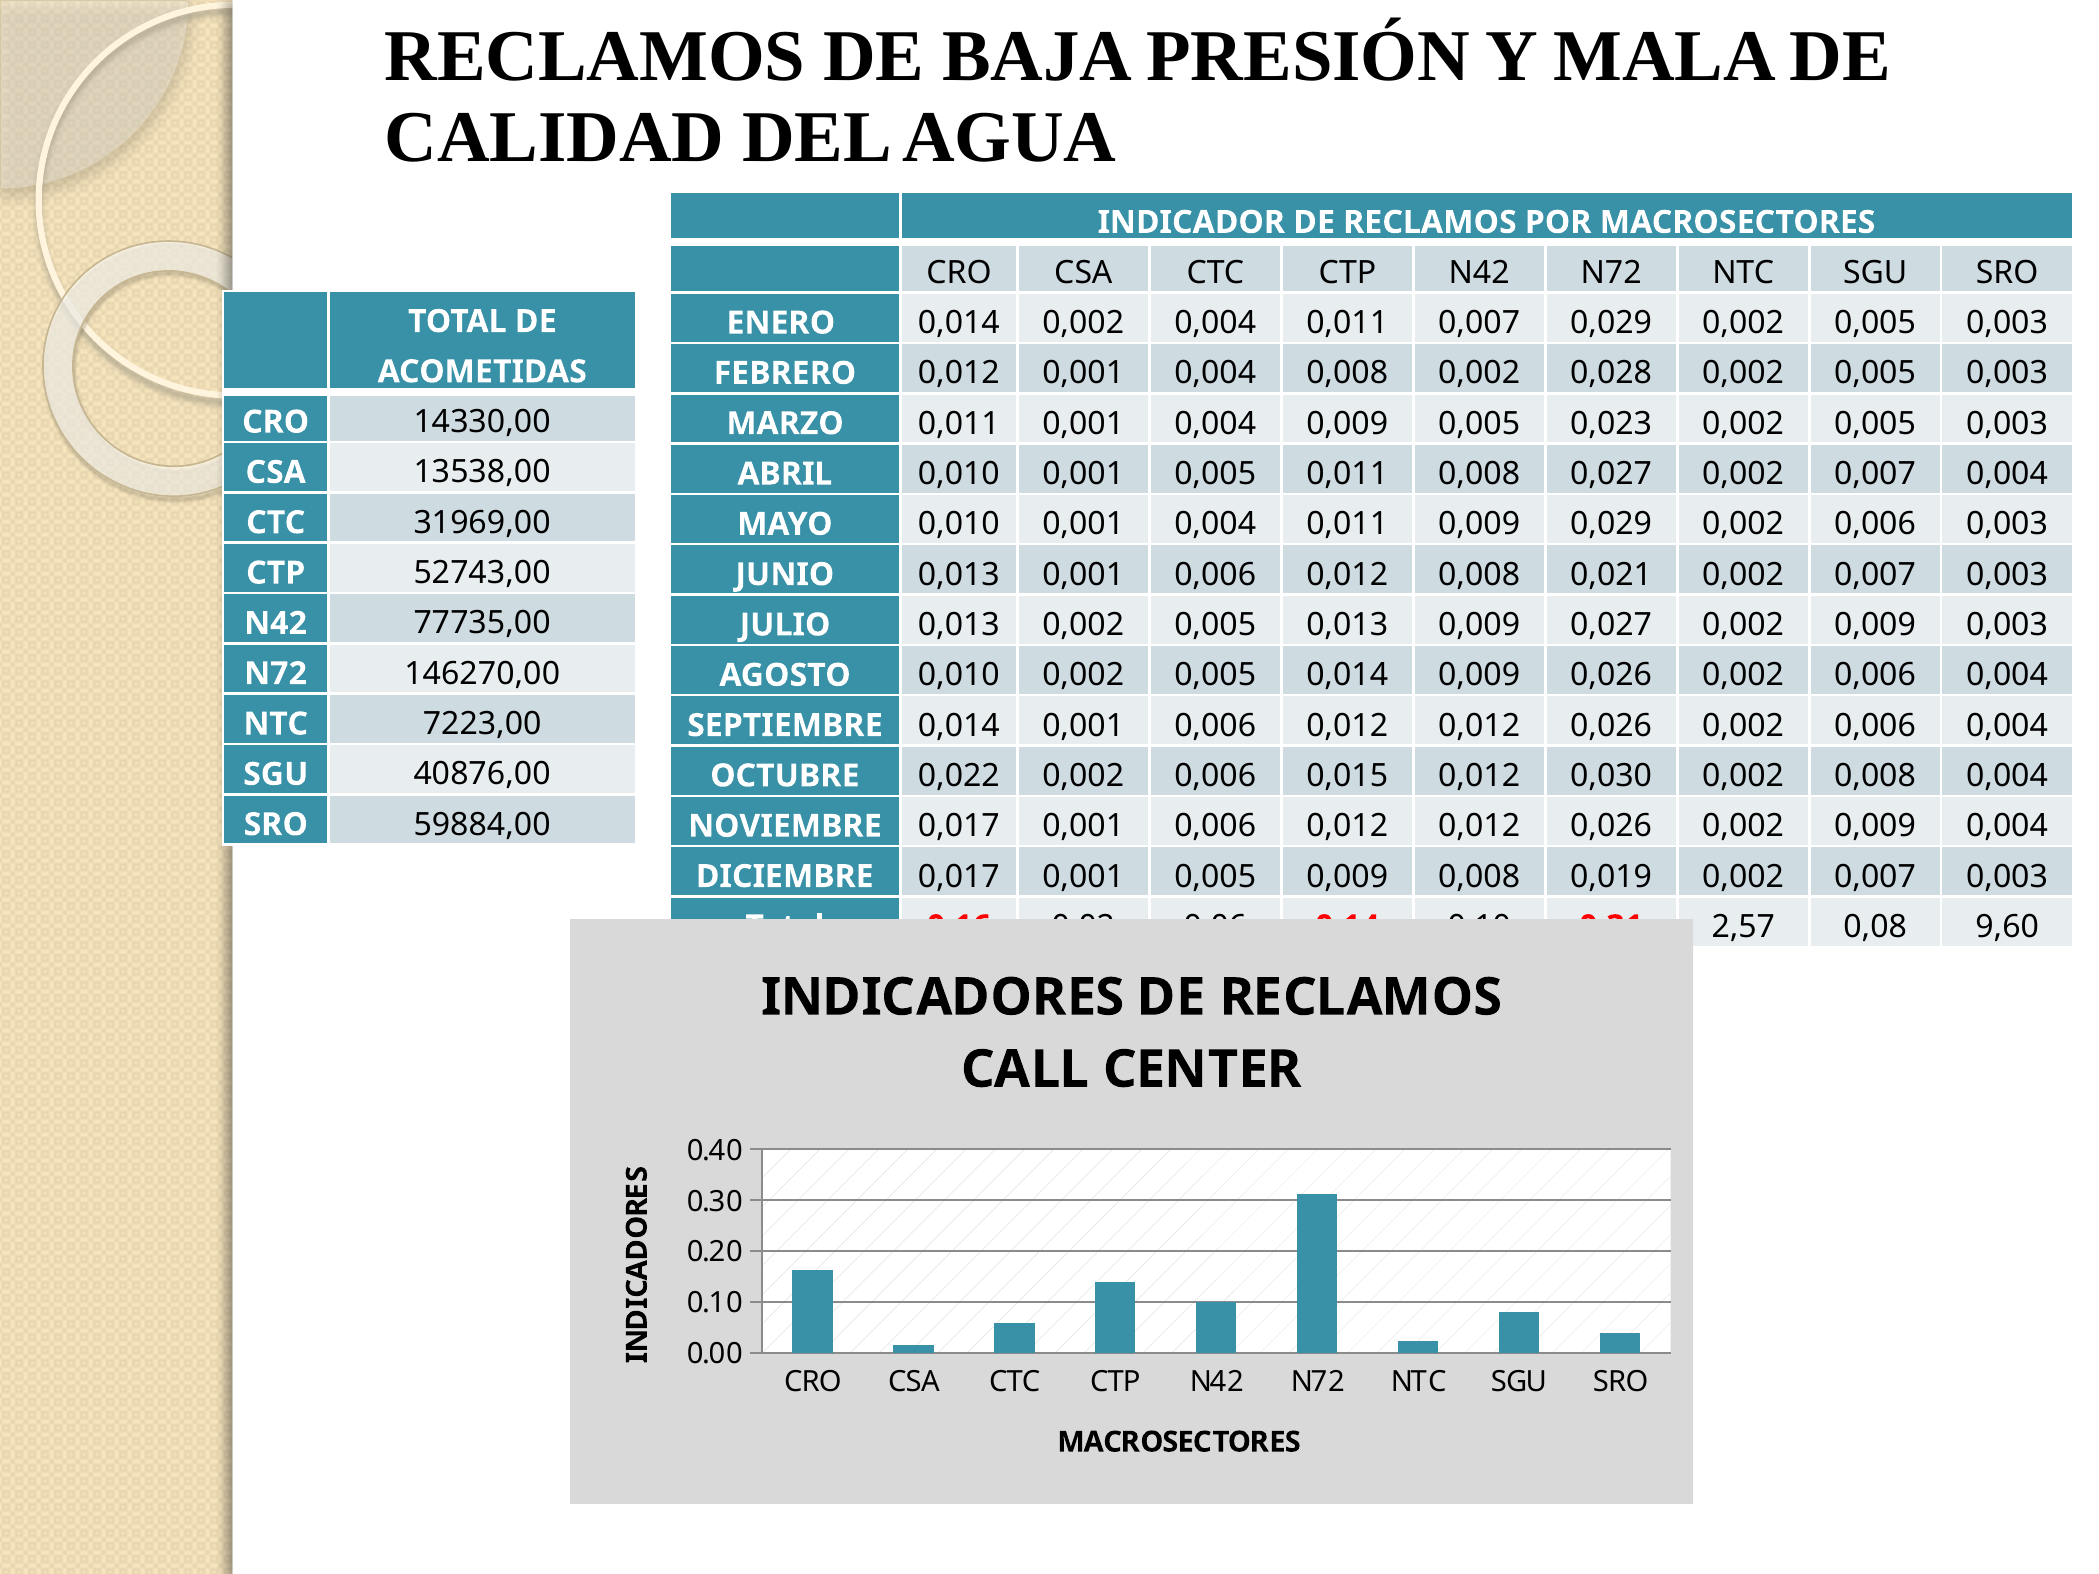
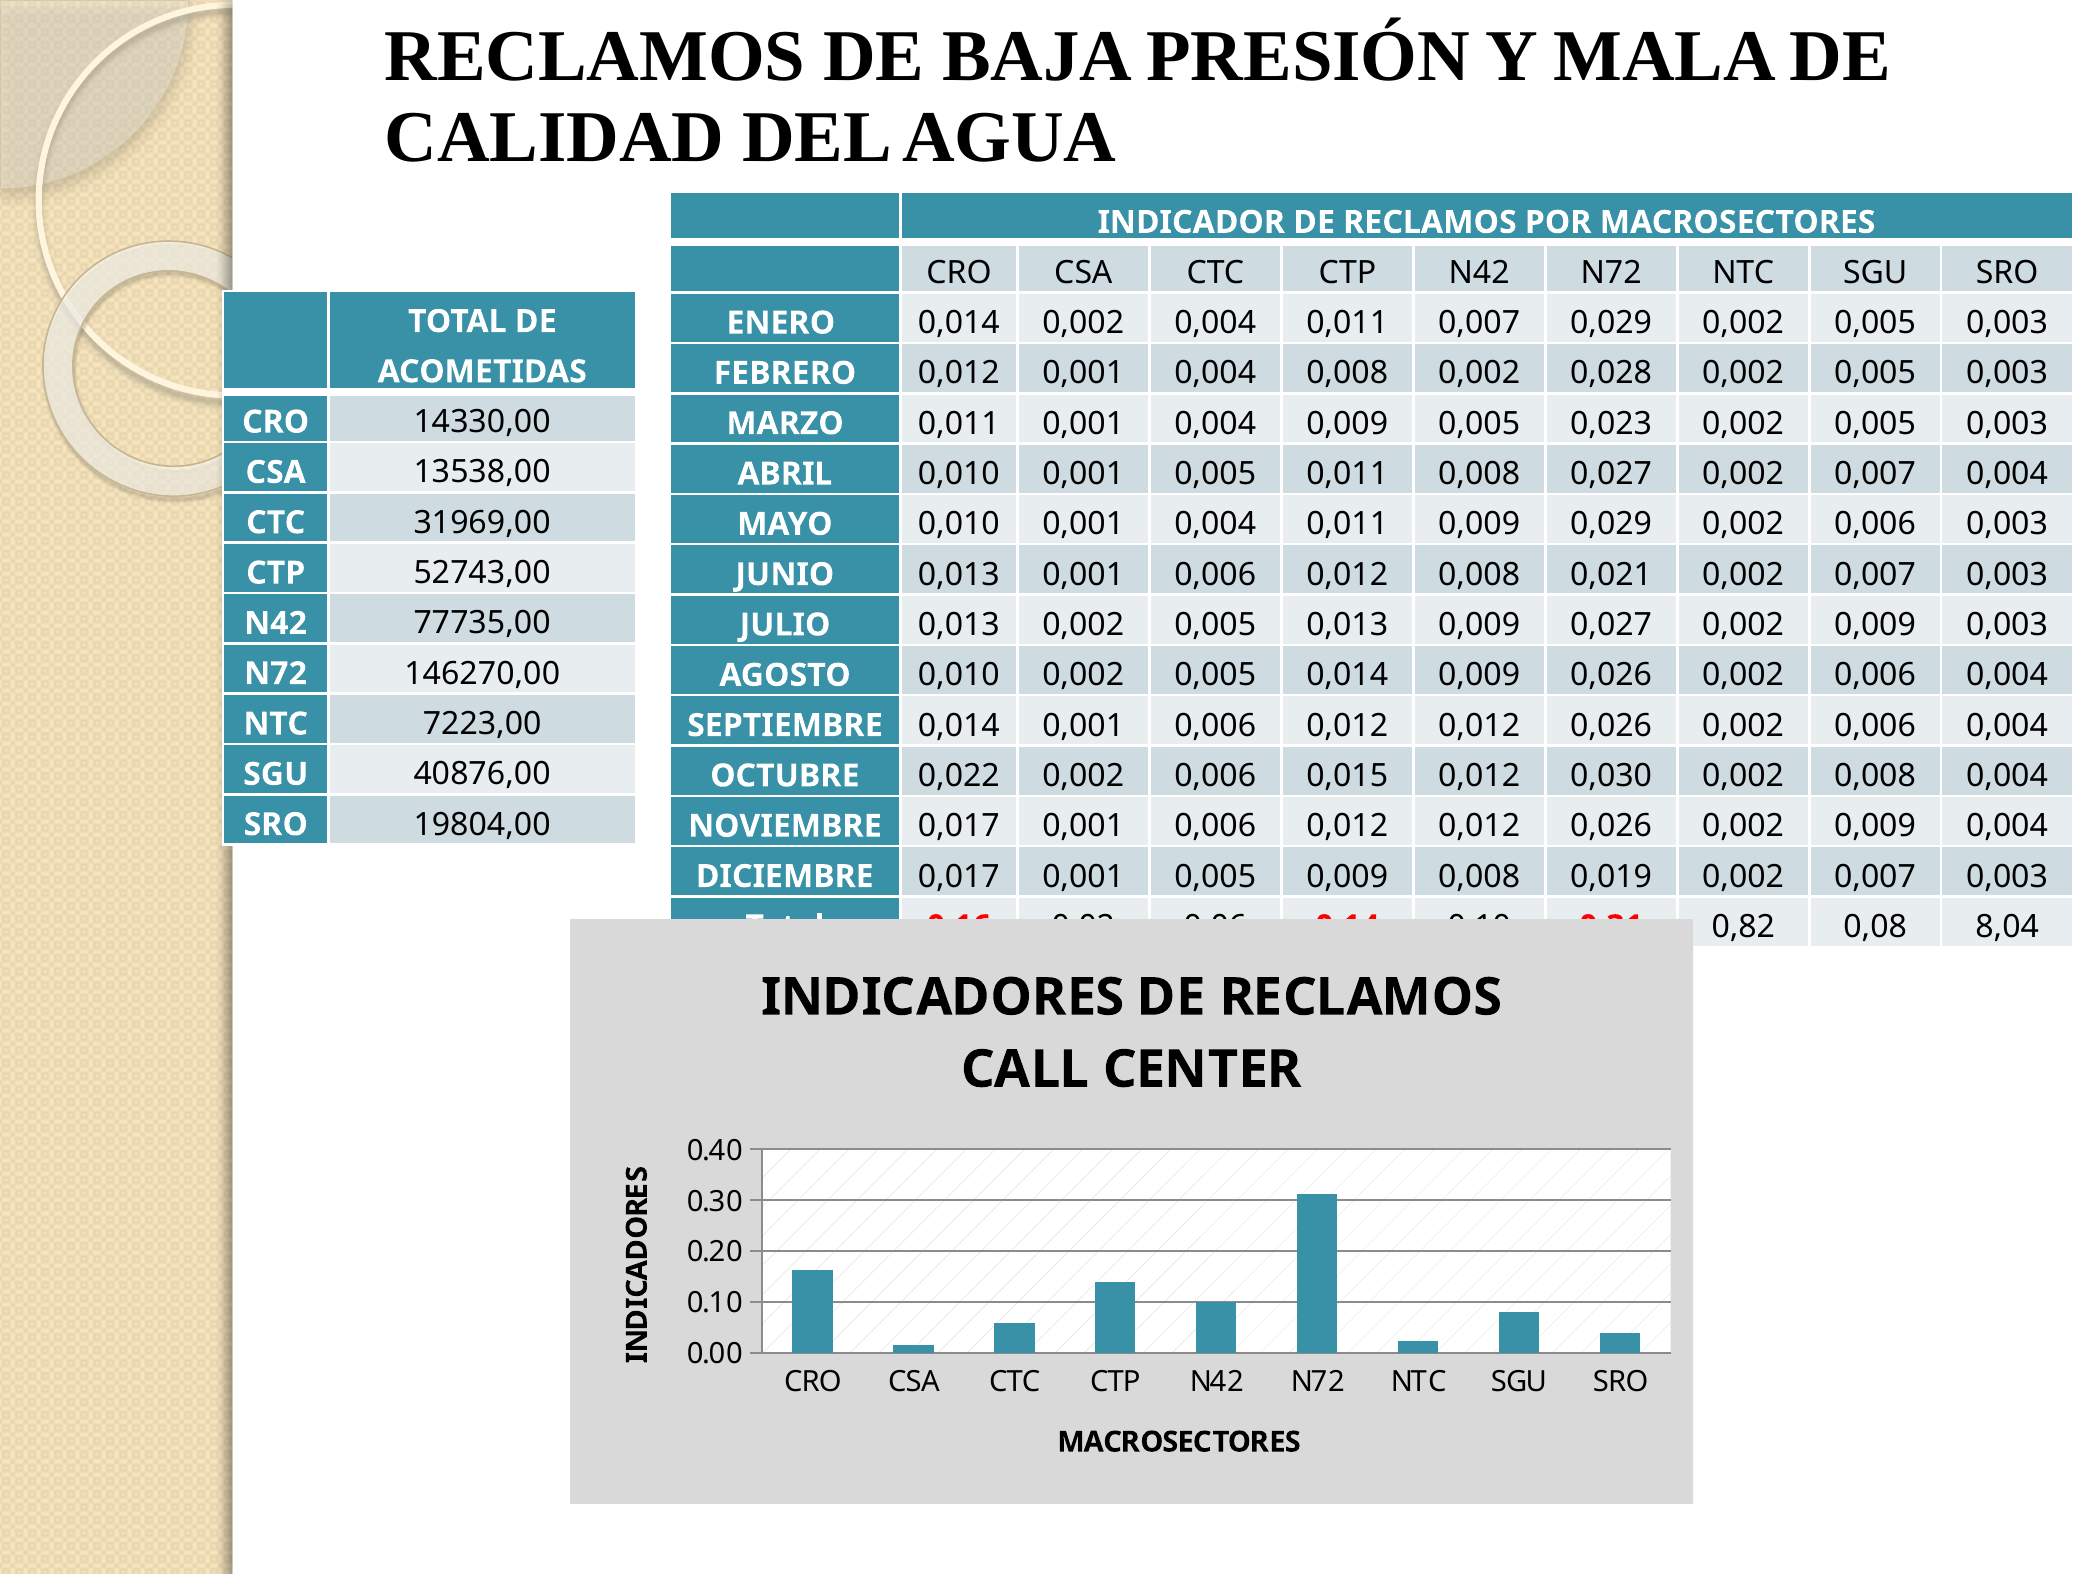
59884,00: 59884,00 -> 19804,00 (482, 825)
2,57: 2,57 -> 0,82 (1743, 927)
9,60: 9,60 -> 8,04 (2007, 927)
